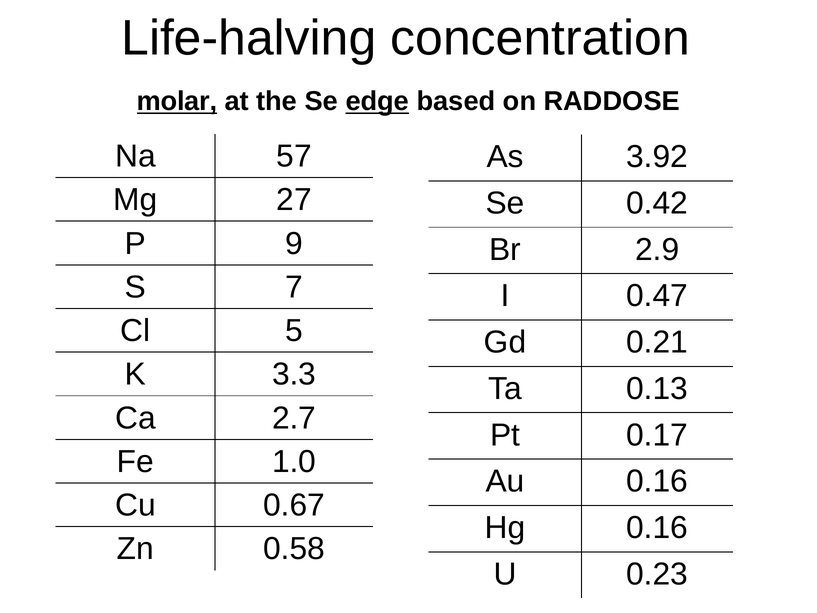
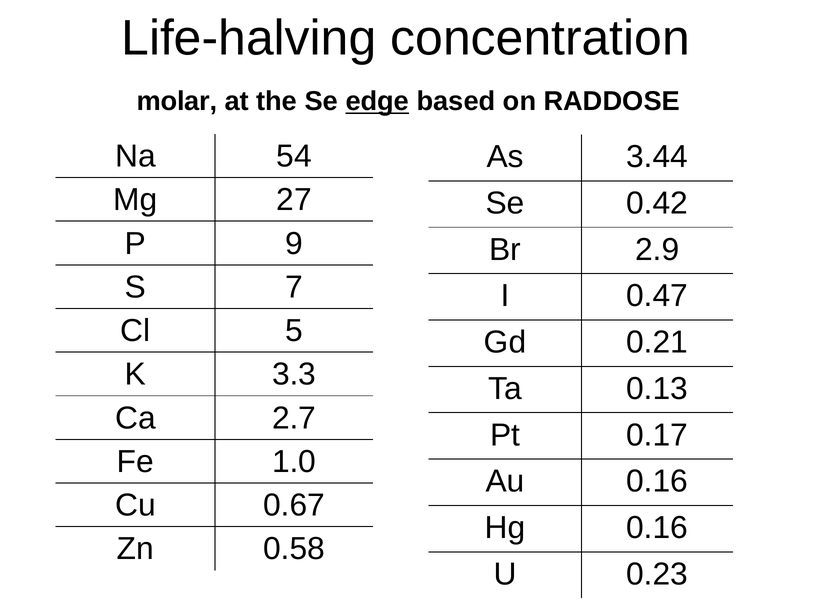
molar underline: present -> none (177, 101)
57: 57 -> 54 (294, 156)
3.92: 3.92 -> 3.44 (657, 157)
